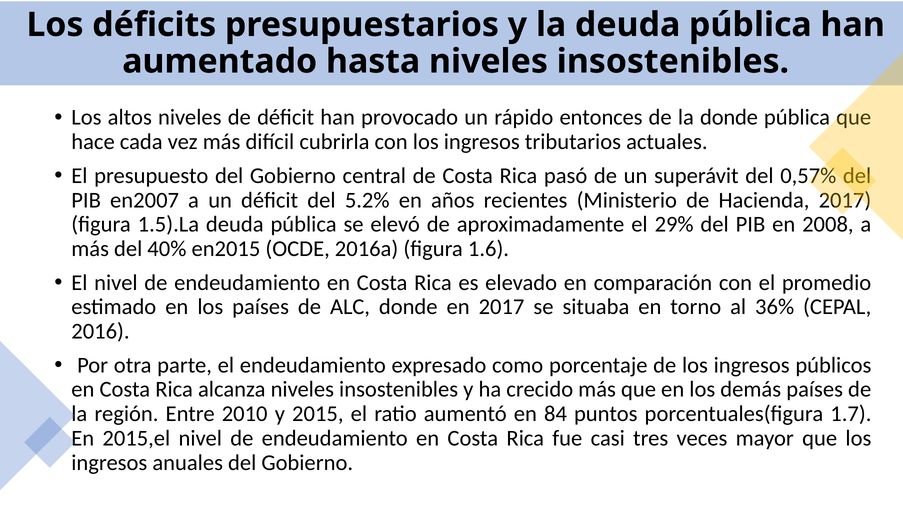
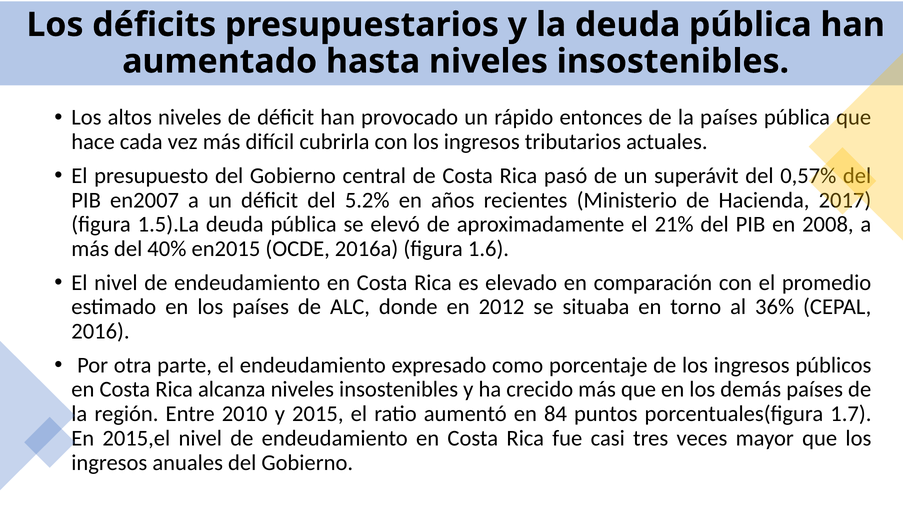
la donde: donde -> países (729, 118)
29%: 29% -> 21% (674, 224)
en 2017: 2017 -> 2012 (502, 307)
